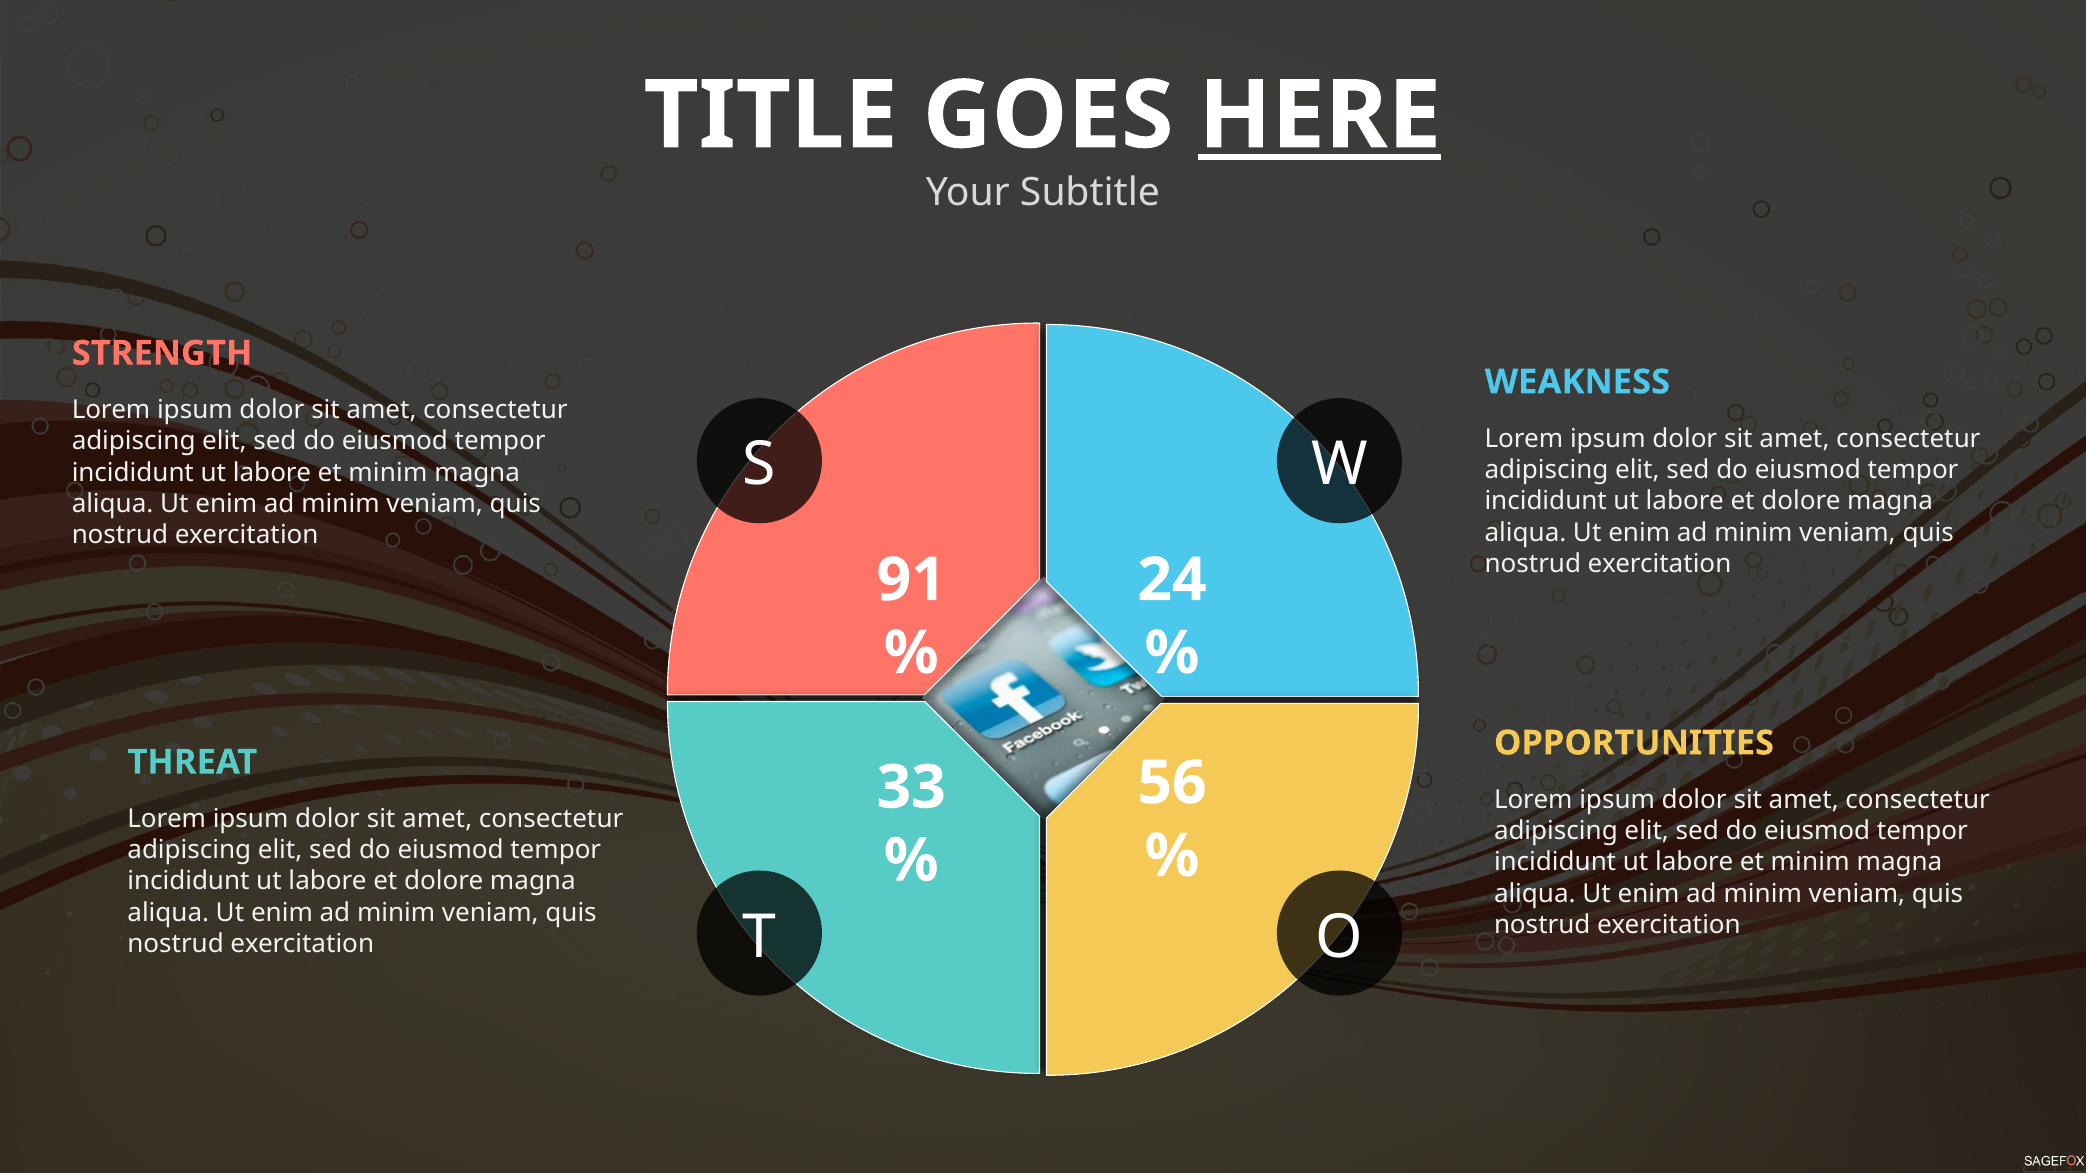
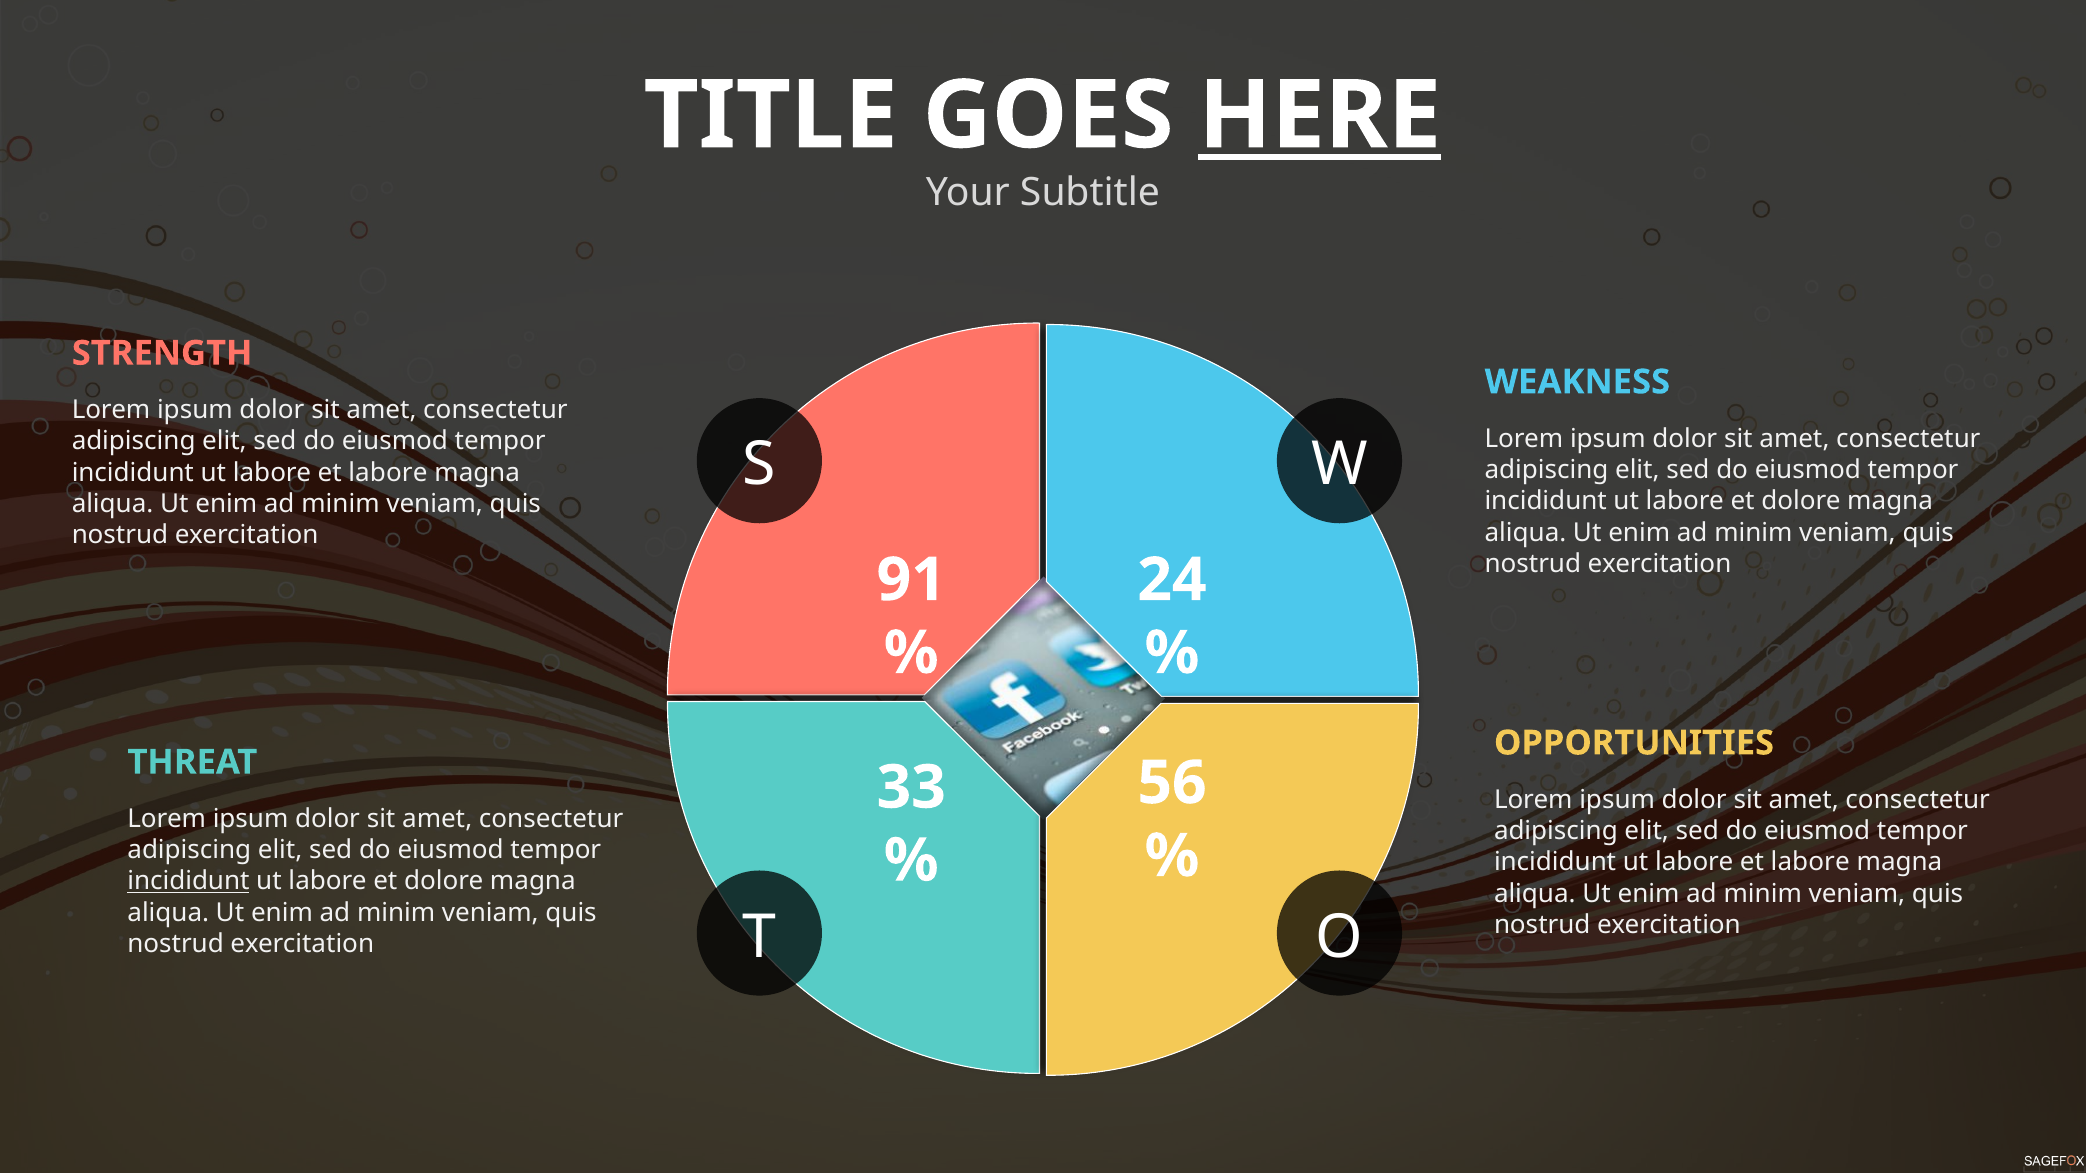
minim: minim -> labore (388, 473)
minim: minim -> labore (1810, 863)
incididunt underline: none -> present (188, 882)
